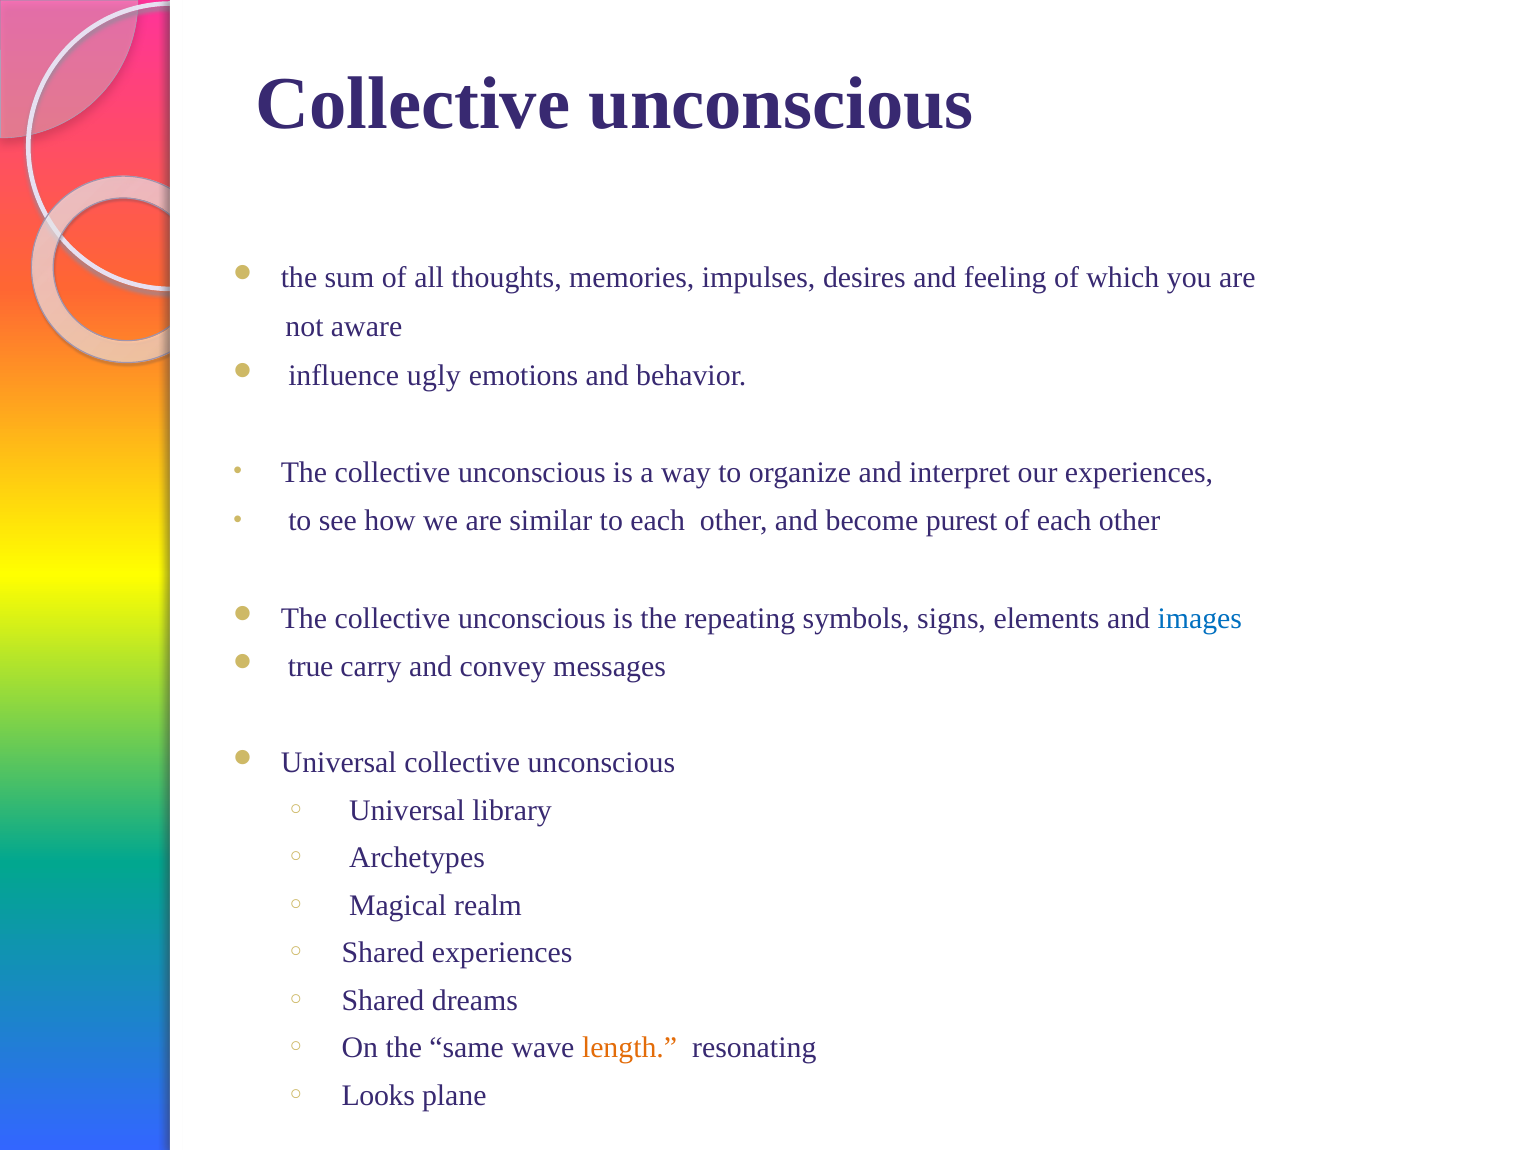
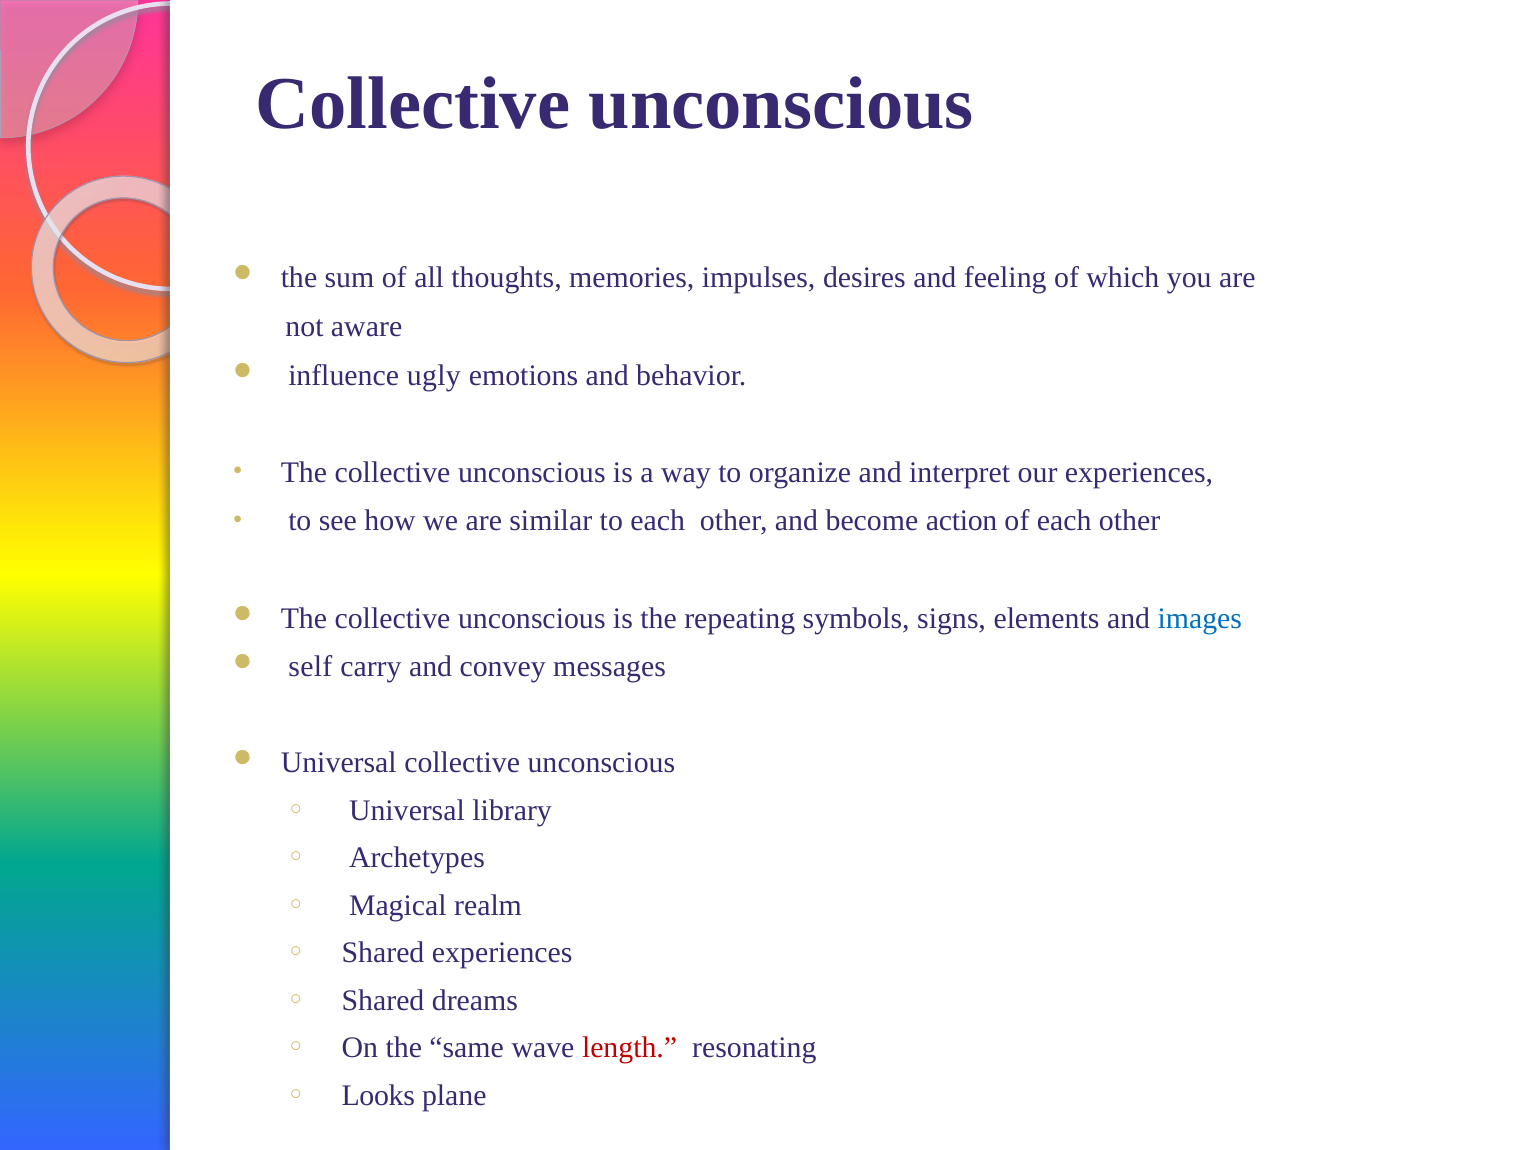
purest: purest -> action (962, 521)
true: true -> self (310, 667)
length colour: orange -> red (630, 1048)
